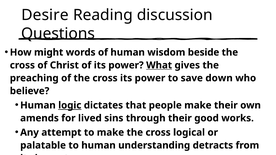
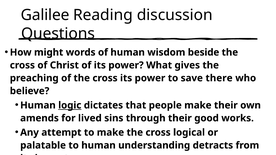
Desire: Desire -> Galilee (45, 15)
What underline: present -> none (159, 65)
down: down -> there (219, 78)
